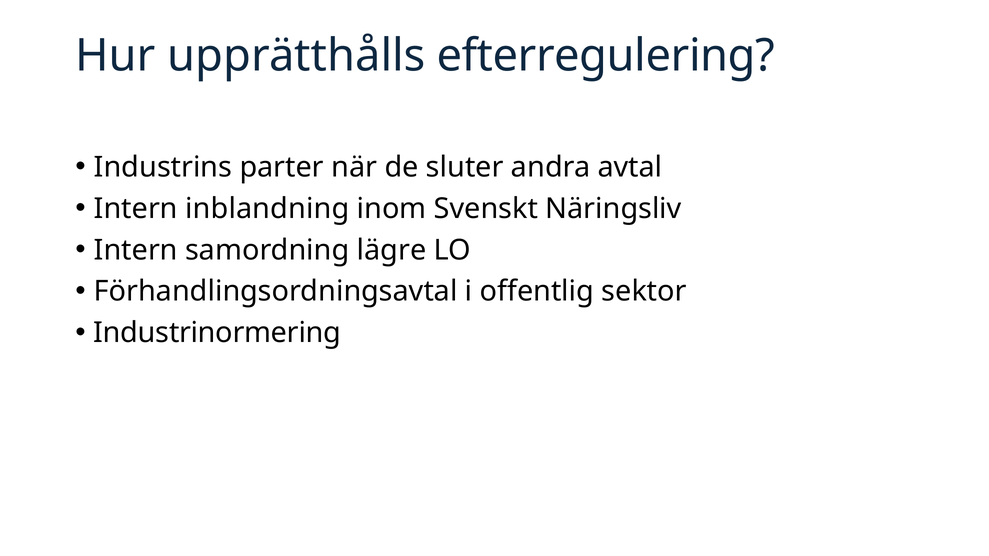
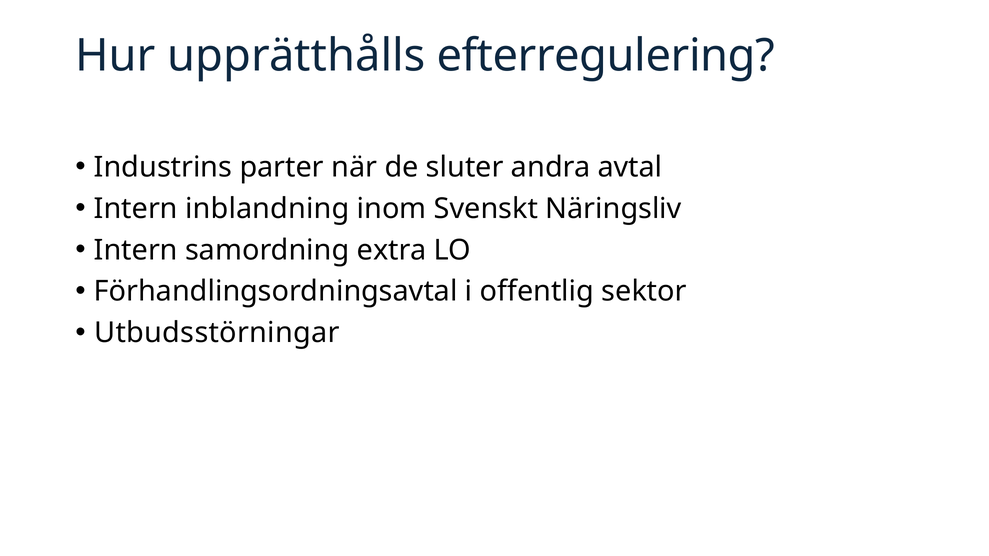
lägre: lägre -> extra (392, 250)
Industrinormering: Industrinormering -> Utbudsstörningar (217, 333)
